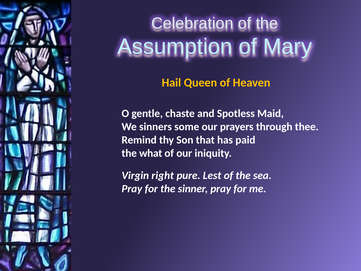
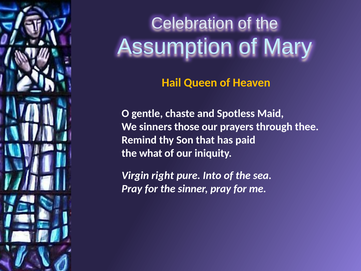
some: some -> those (187, 127)
Lest: Lest -> Into (212, 175)
